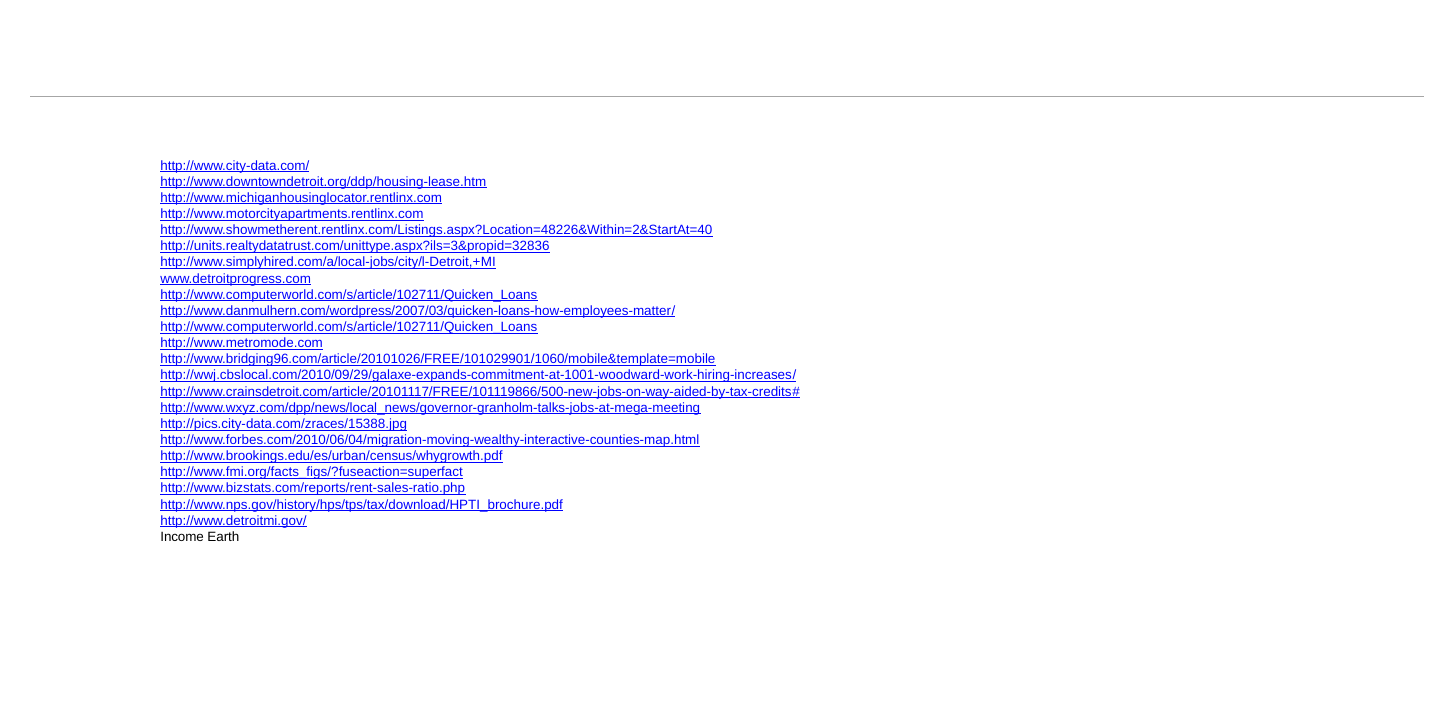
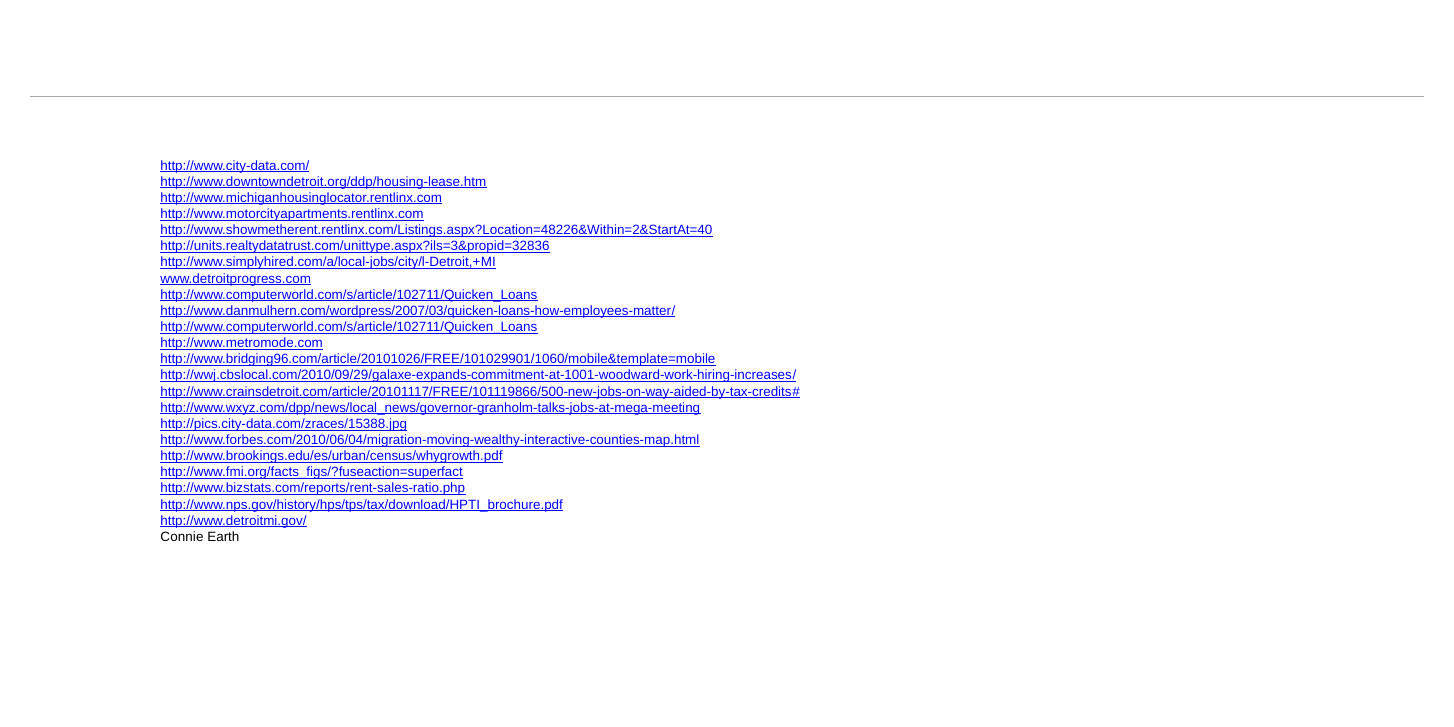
Income: Income -> Connie (182, 537)
